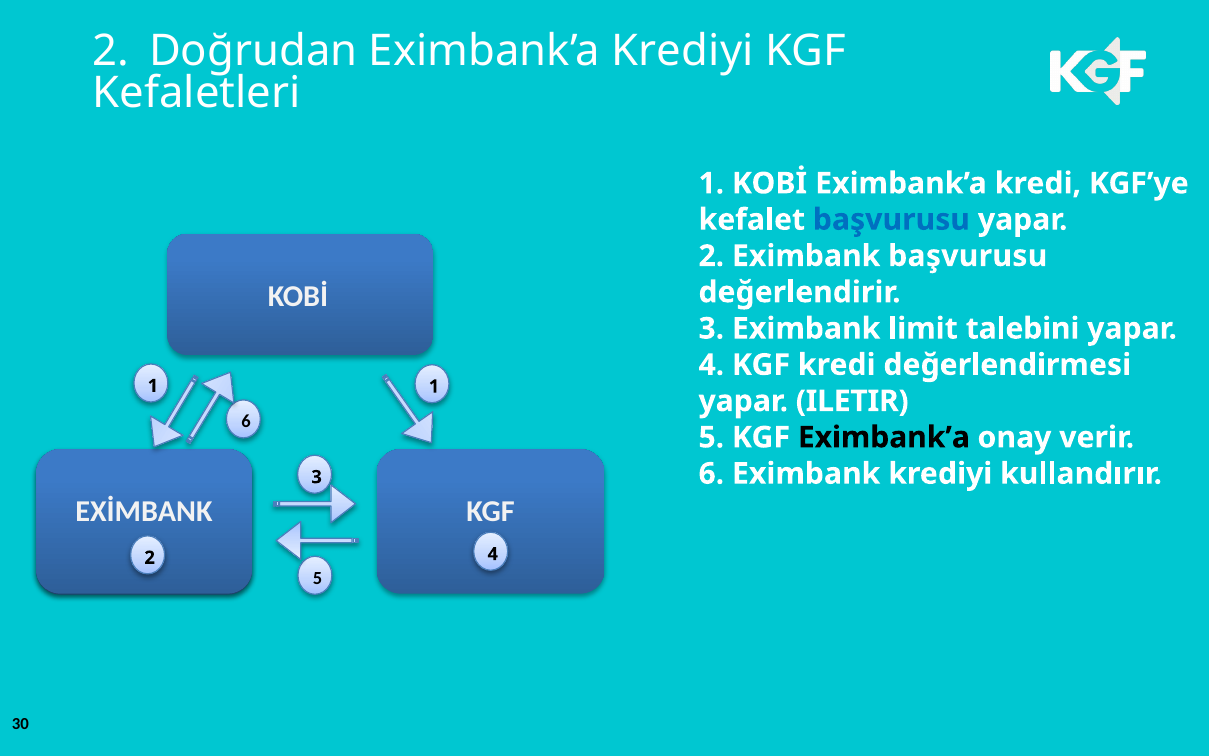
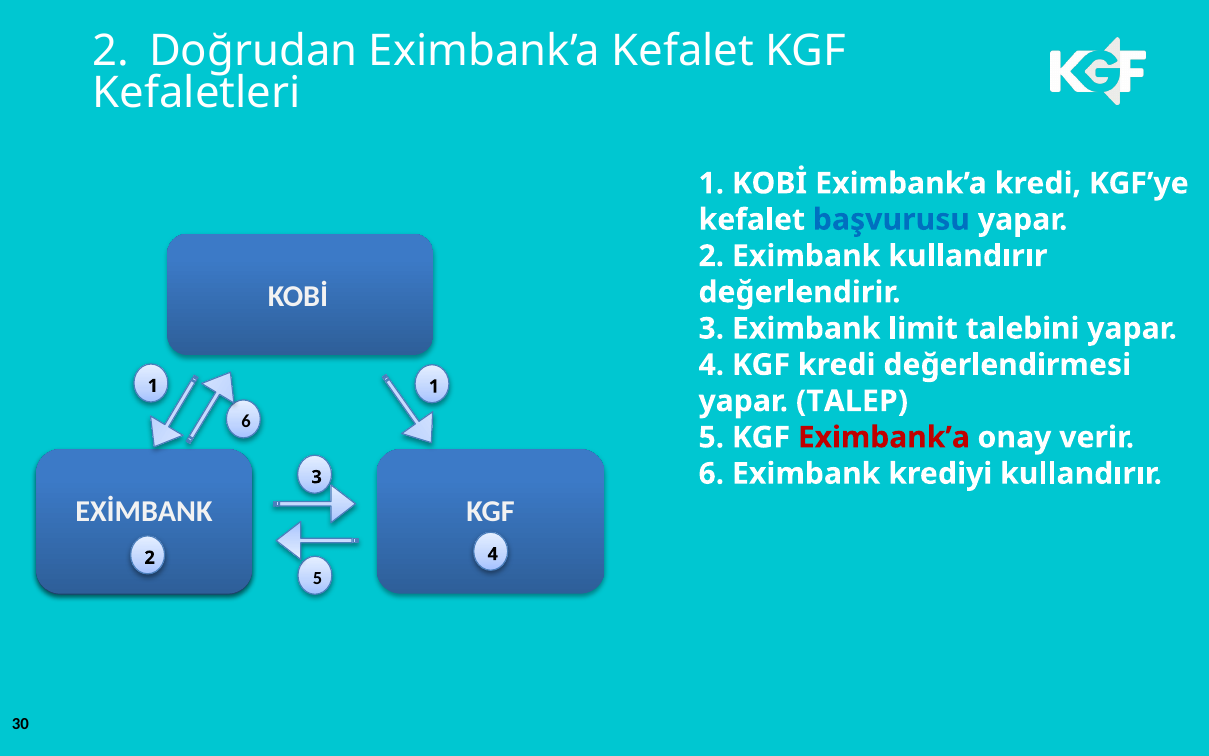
Eximbank’a Krediyi: Krediyi -> Kefalet (683, 51)
Eximbank başvurusu: başvurusu -> kullandırır (968, 256)
ILETIR: ILETIR -> TALEP (852, 401)
Eximbank’a colour: black -> red (884, 437)
